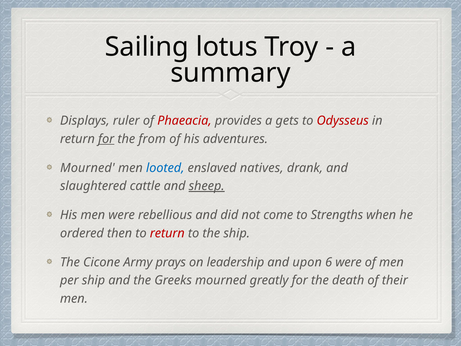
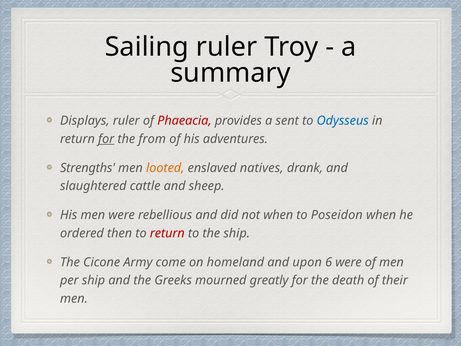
Sailing lotus: lotus -> ruler (227, 47)
gets: gets -> sent (287, 121)
Odysseus colour: red -> blue (343, 121)
Mourned: Mourned -> Strengths (88, 168)
looted colour: blue -> orange (165, 168)
sheep underline: present -> none (207, 186)
not come: come -> when (278, 215)
Strengths: Strengths -> Poseidon (337, 215)
prays: prays -> come (171, 262)
leadership: leadership -> homeland (235, 262)
